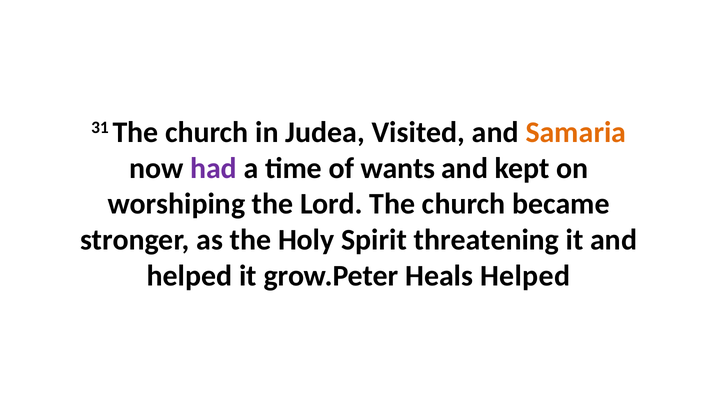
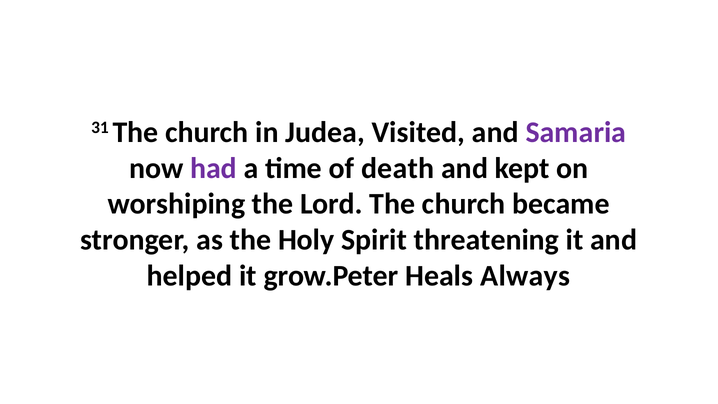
Samaria colour: orange -> purple (576, 132)
wants: wants -> death (398, 168)
Heals Helped: Helped -> Always (525, 276)
